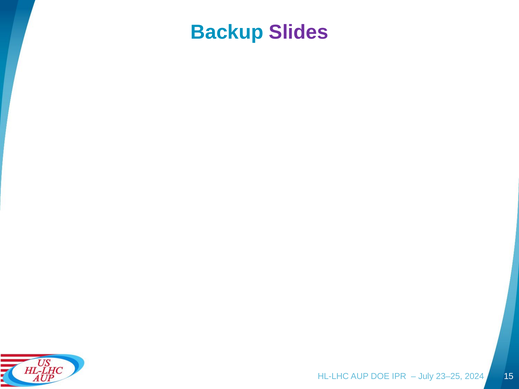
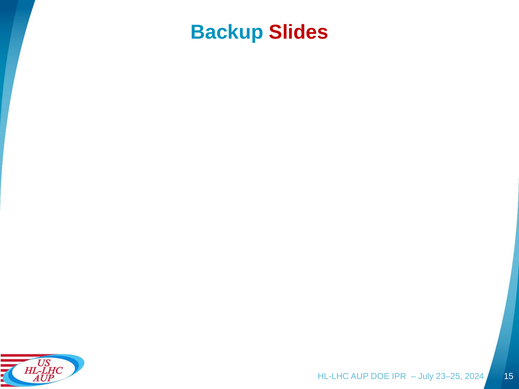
Slides colour: purple -> red (299, 32)
